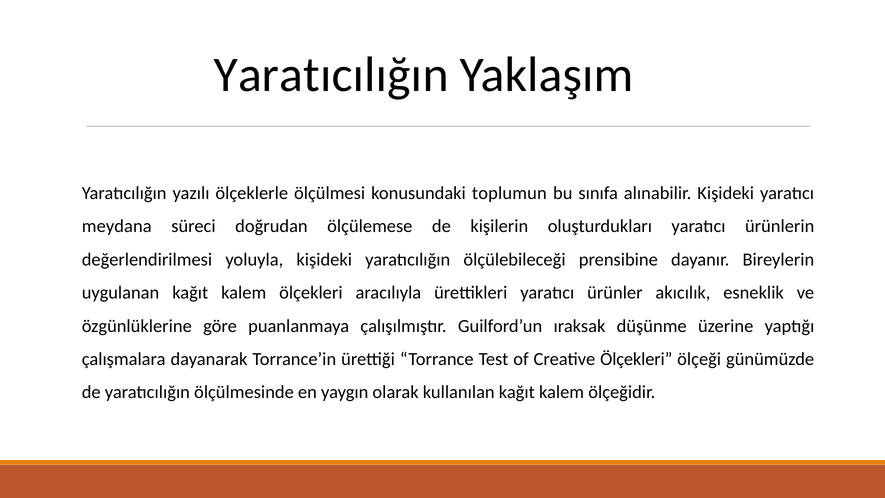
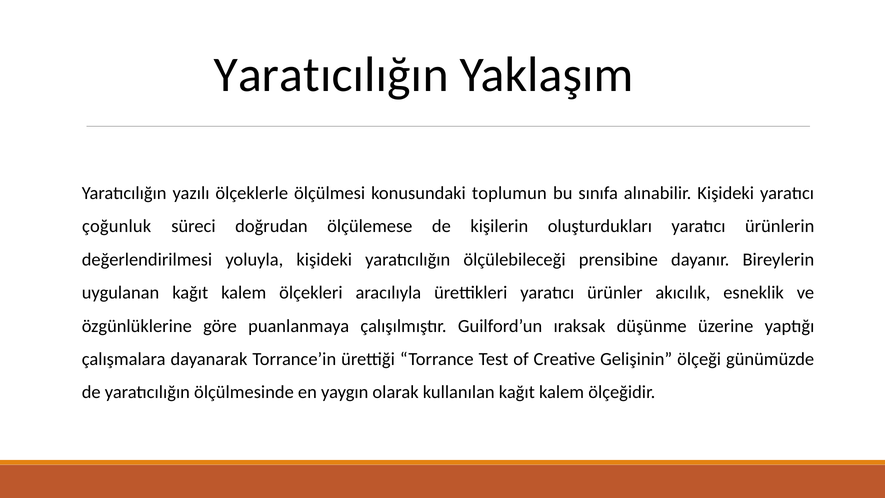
meydana: meydana -> çoğunluk (117, 226)
Creative Ölçekleri: Ölçekleri -> Gelişinin (636, 359)
